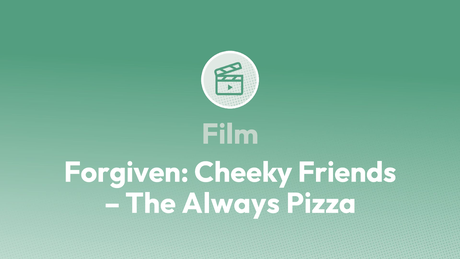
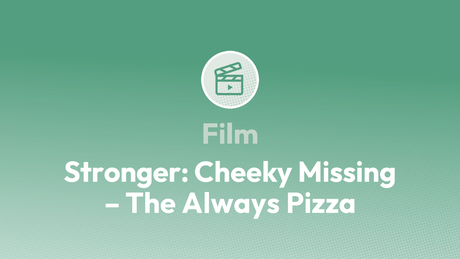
Forgiven: Forgiven -> Stronger (126, 172)
Friends: Friends -> Missing (347, 172)
